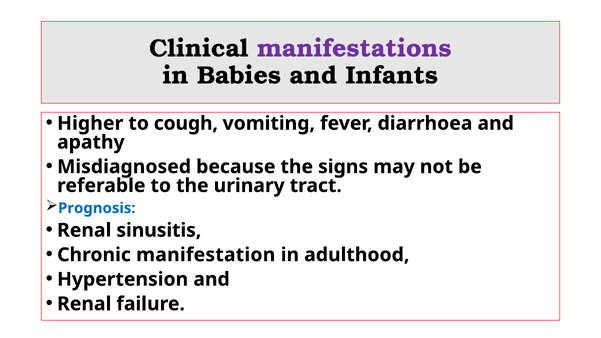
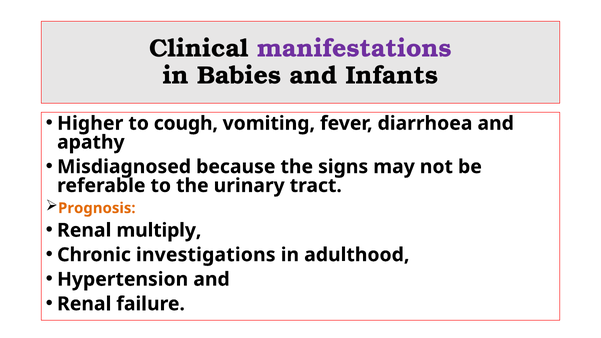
Prognosis colour: blue -> orange (97, 208)
sinusitis: sinusitis -> multiply (159, 230)
manifestation: manifestation -> investigations (206, 255)
